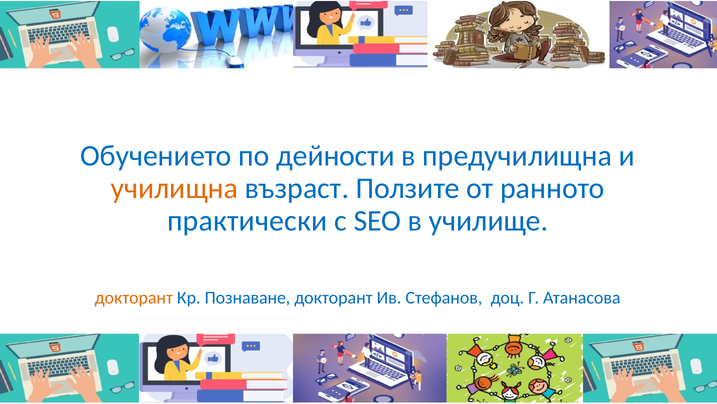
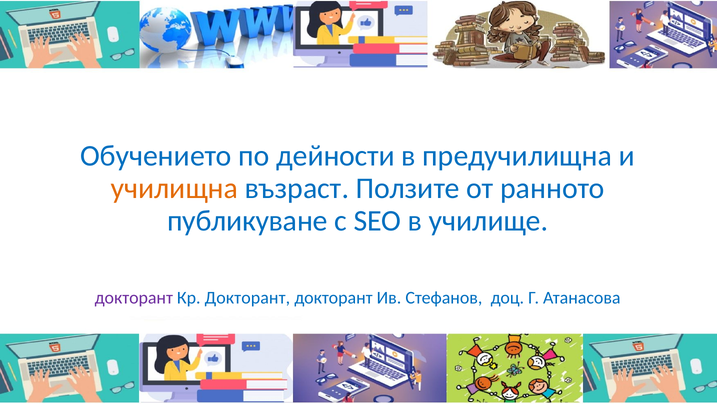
практически: практически -> публикуване (247, 220)
докторант colour: orange -> purple (134, 297)
Кр Познаване: Познаване -> Докторант (247, 297)
